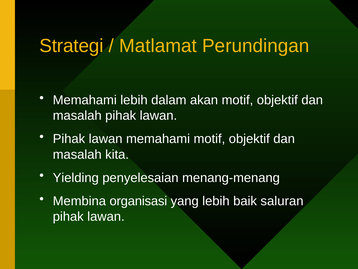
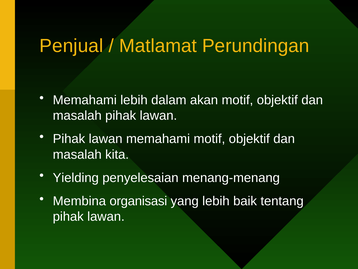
Strategi: Strategi -> Penjual (71, 46)
saluran: saluran -> tentang (282, 201)
